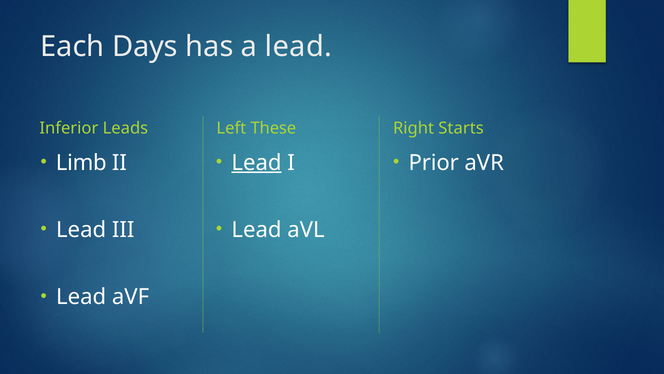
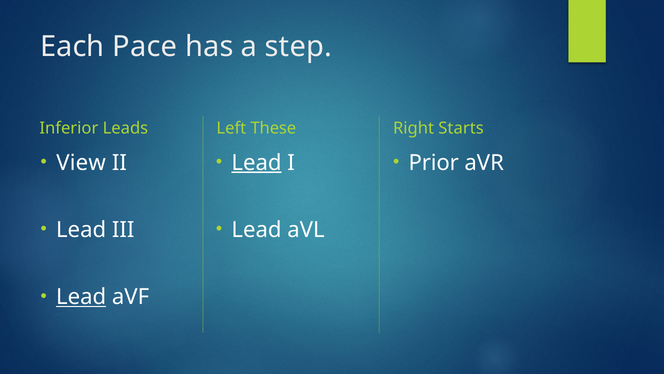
Days: Days -> Pace (145, 47)
a lead: lead -> step (298, 47)
Limb: Limb -> View (81, 163)
Lead underline: none -> present (81, 297)
